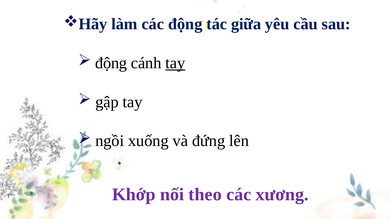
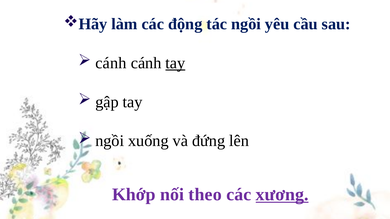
tác giữa: giữa -> ngồi (246, 24)
động: động -> cánh (111, 63)
xương underline: none -> present (282, 195)
